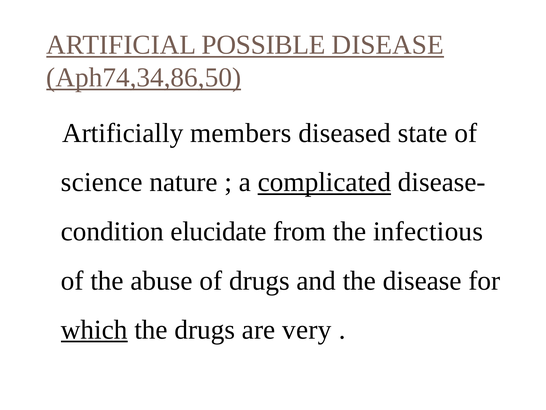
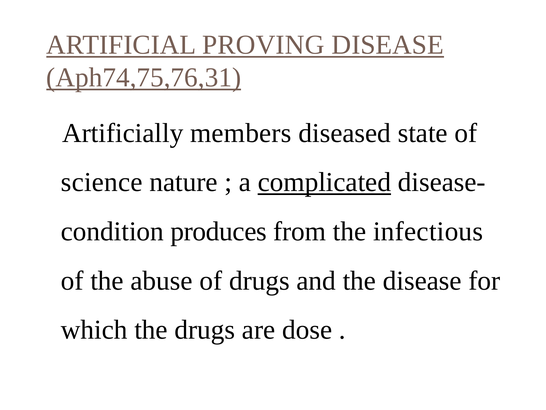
POSSIBLE: POSSIBLE -> PROVING (263, 45)
Aph74,34,86,50: Aph74,34,86,50 -> Aph74,75,76,31 (144, 77)
elucidate: elucidate -> produces (219, 231)
which underline: present -> none (94, 329)
very: very -> dose (307, 329)
